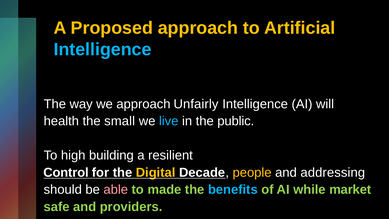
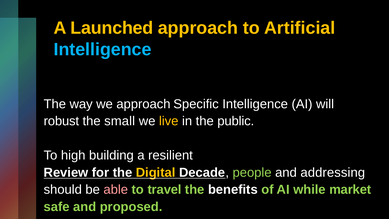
Proposed: Proposed -> Launched (112, 28)
Unfairly: Unfairly -> Specific (196, 104)
health: health -> robust (61, 121)
live colour: light blue -> yellow (169, 121)
Control: Control -> Review (66, 172)
people colour: yellow -> light green (252, 172)
made: made -> travel (165, 190)
benefits colour: light blue -> white (233, 190)
providers: providers -> proposed (131, 207)
